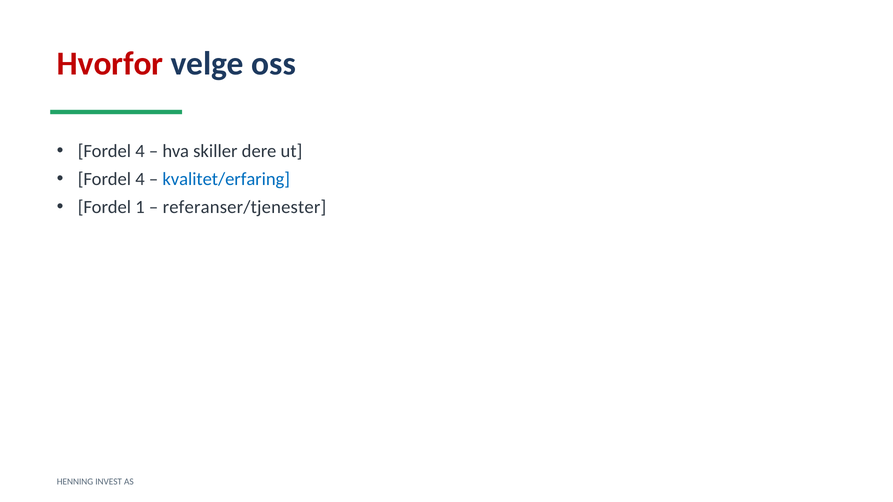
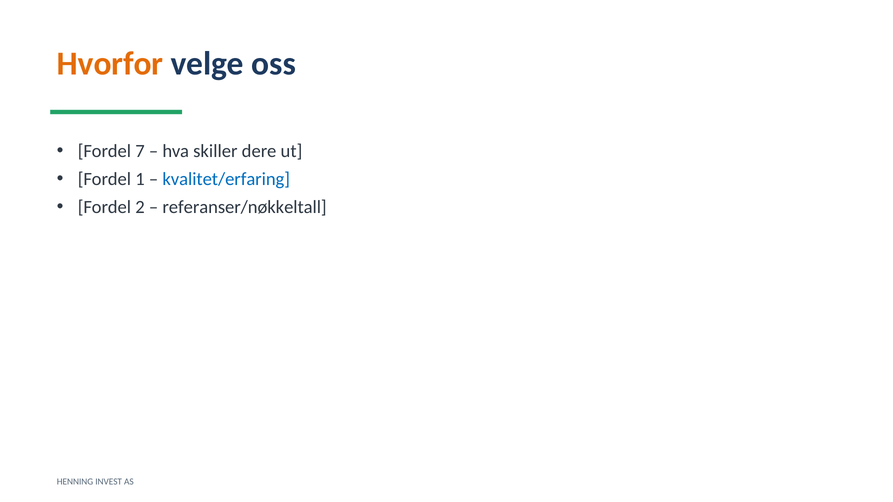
Hvorfor colour: red -> orange (110, 64)
4: 4 -> 7 (140, 151)
4: 4 -> 1 (140, 179)
1: 1 -> 2 (140, 207)
referanser/tjenester: referanser/tjenester -> referanser/nøkkeltall (245, 207)
